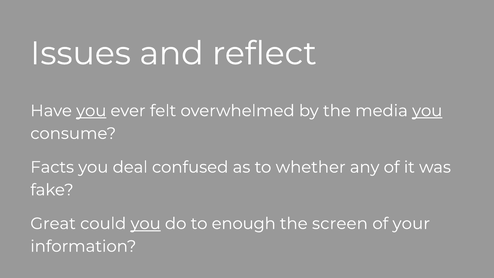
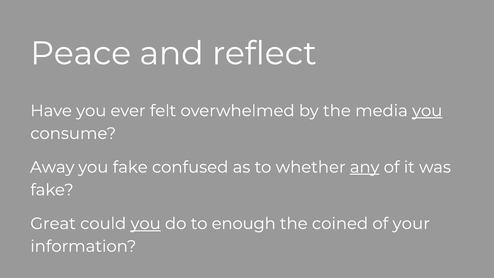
Issues: Issues -> Peace (81, 53)
you underline: present -> none (91, 111)
Facts: Facts -> Away (52, 167)
you deal: deal -> fake (130, 167)
any underline: none -> present (365, 167)
screen: screen -> coined (340, 224)
